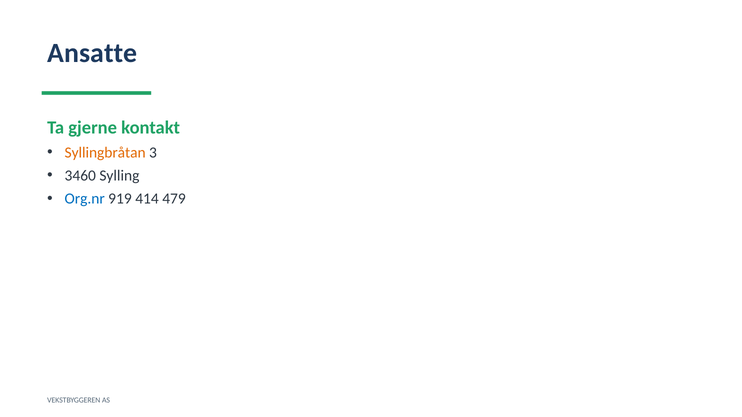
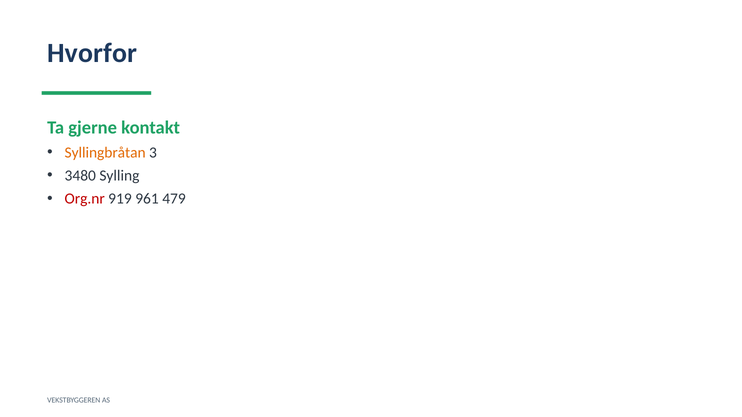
Ansatte: Ansatte -> Hvorfor (92, 53)
3460: 3460 -> 3480 (80, 176)
Org.nr colour: blue -> red (85, 199)
414: 414 -> 961 (147, 199)
